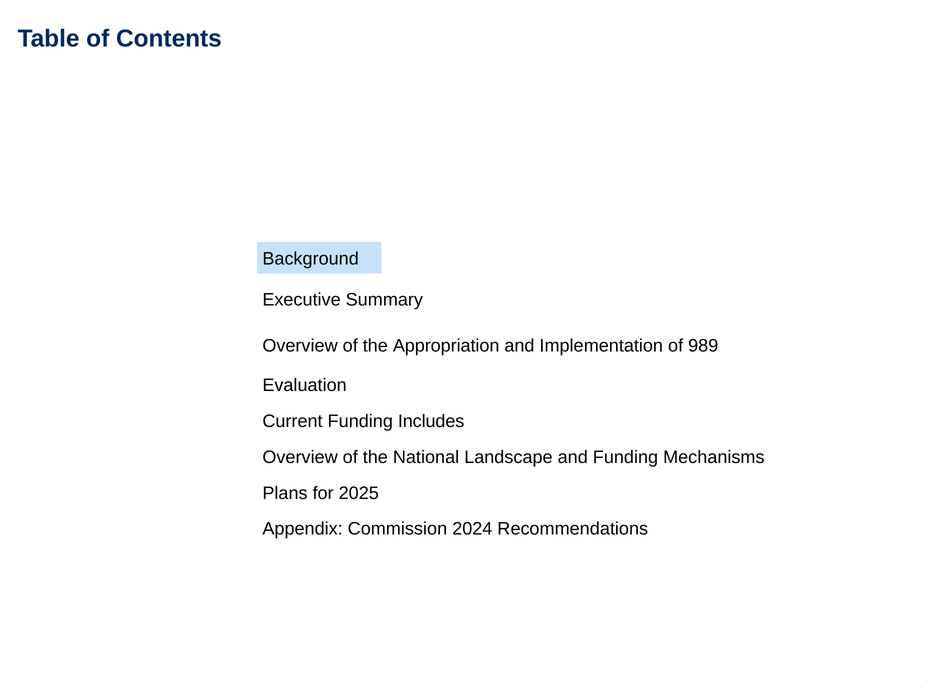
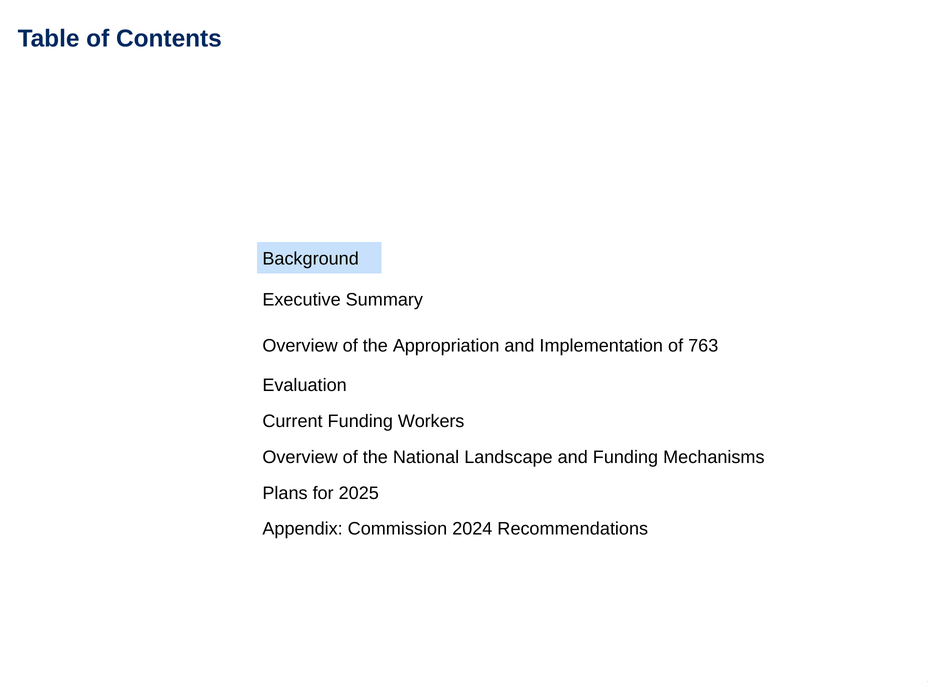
989: 989 -> 763 (703, 346)
Includes: Includes -> Workers (431, 421)
